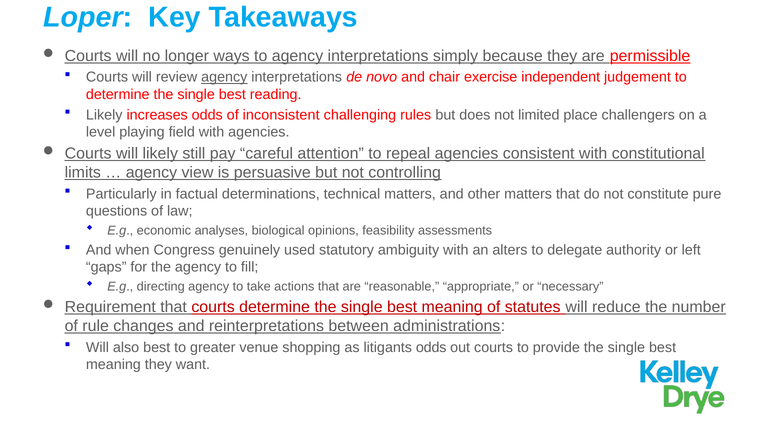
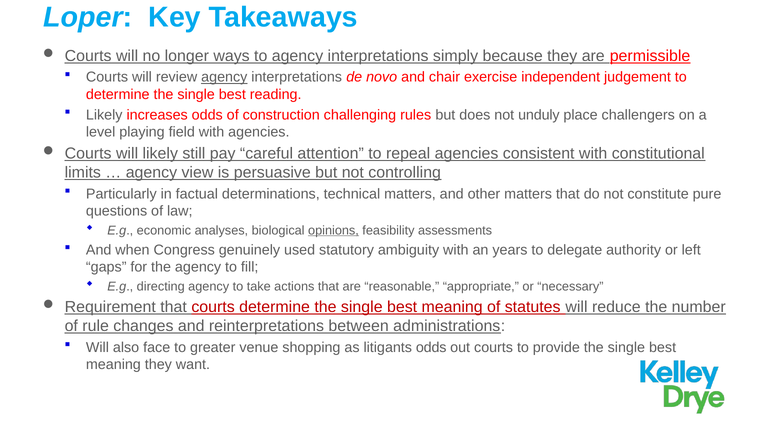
inconsistent: inconsistent -> construction (281, 115)
limited: limited -> unduly (539, 115)
opinions underline: none -> present (333, 230)
alters: alters -> years (510, 250)
also best: best -> face (157, 347)
